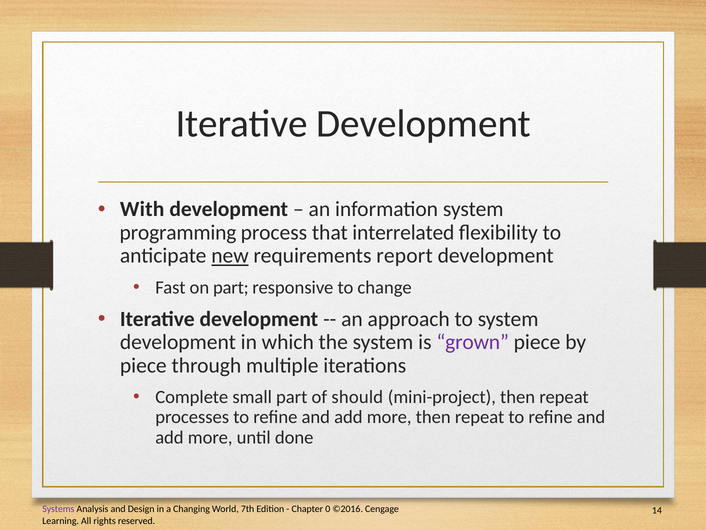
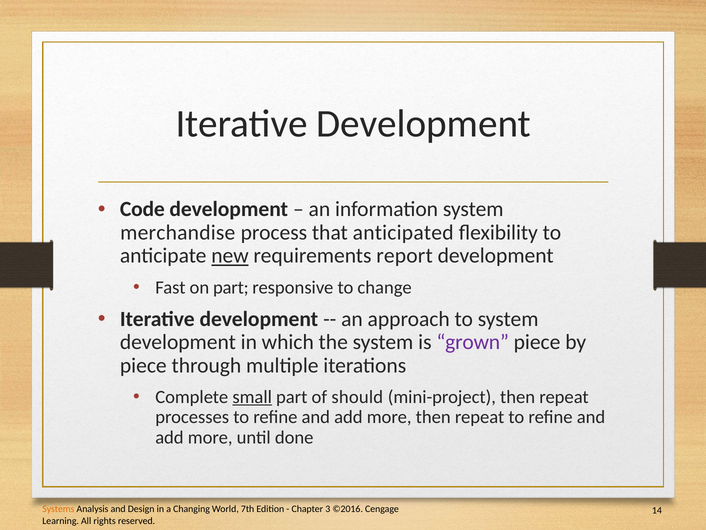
With: With -> Code (142, 209)
programming: programming -> merchandise (178, 232)
interrelated: interrelated -> anticipated (403, 232)
small underline: none -> present (252, 397)
Systems colour: purple -> orange (58, 509)
0: 0 -> 3 (328, 509)
